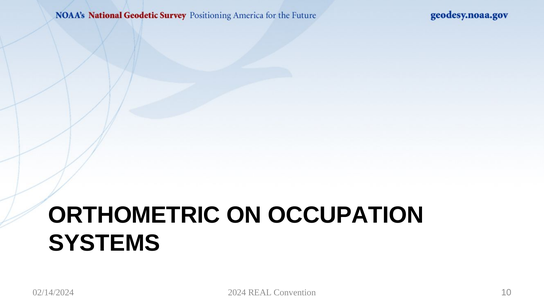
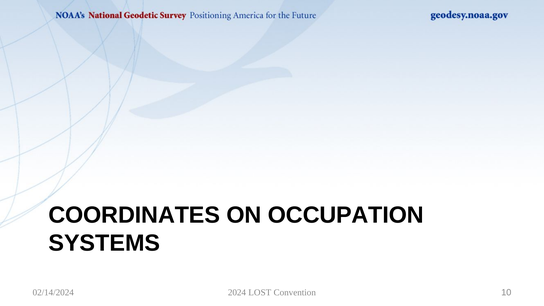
ORTHOMETRIC: ORTHOMETRIC -> COORDINATES (134, 215)
REAL: REAL -> LOST (260, 292)
